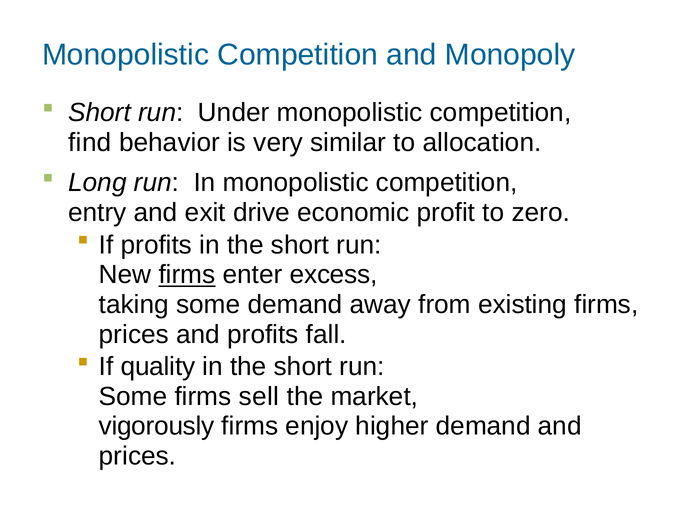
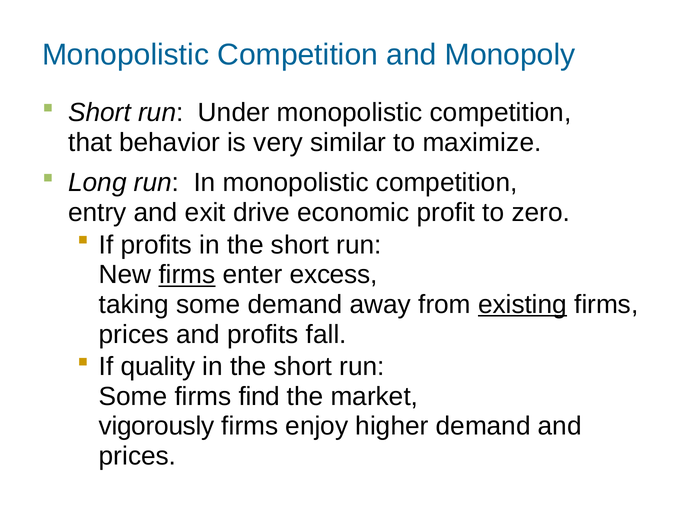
find: find -> that (90, 142)
allocation: allocation -> maximize (482, 142)
existing underline: none -> present (523, 305)
sell: sell -> find (259, 397)
